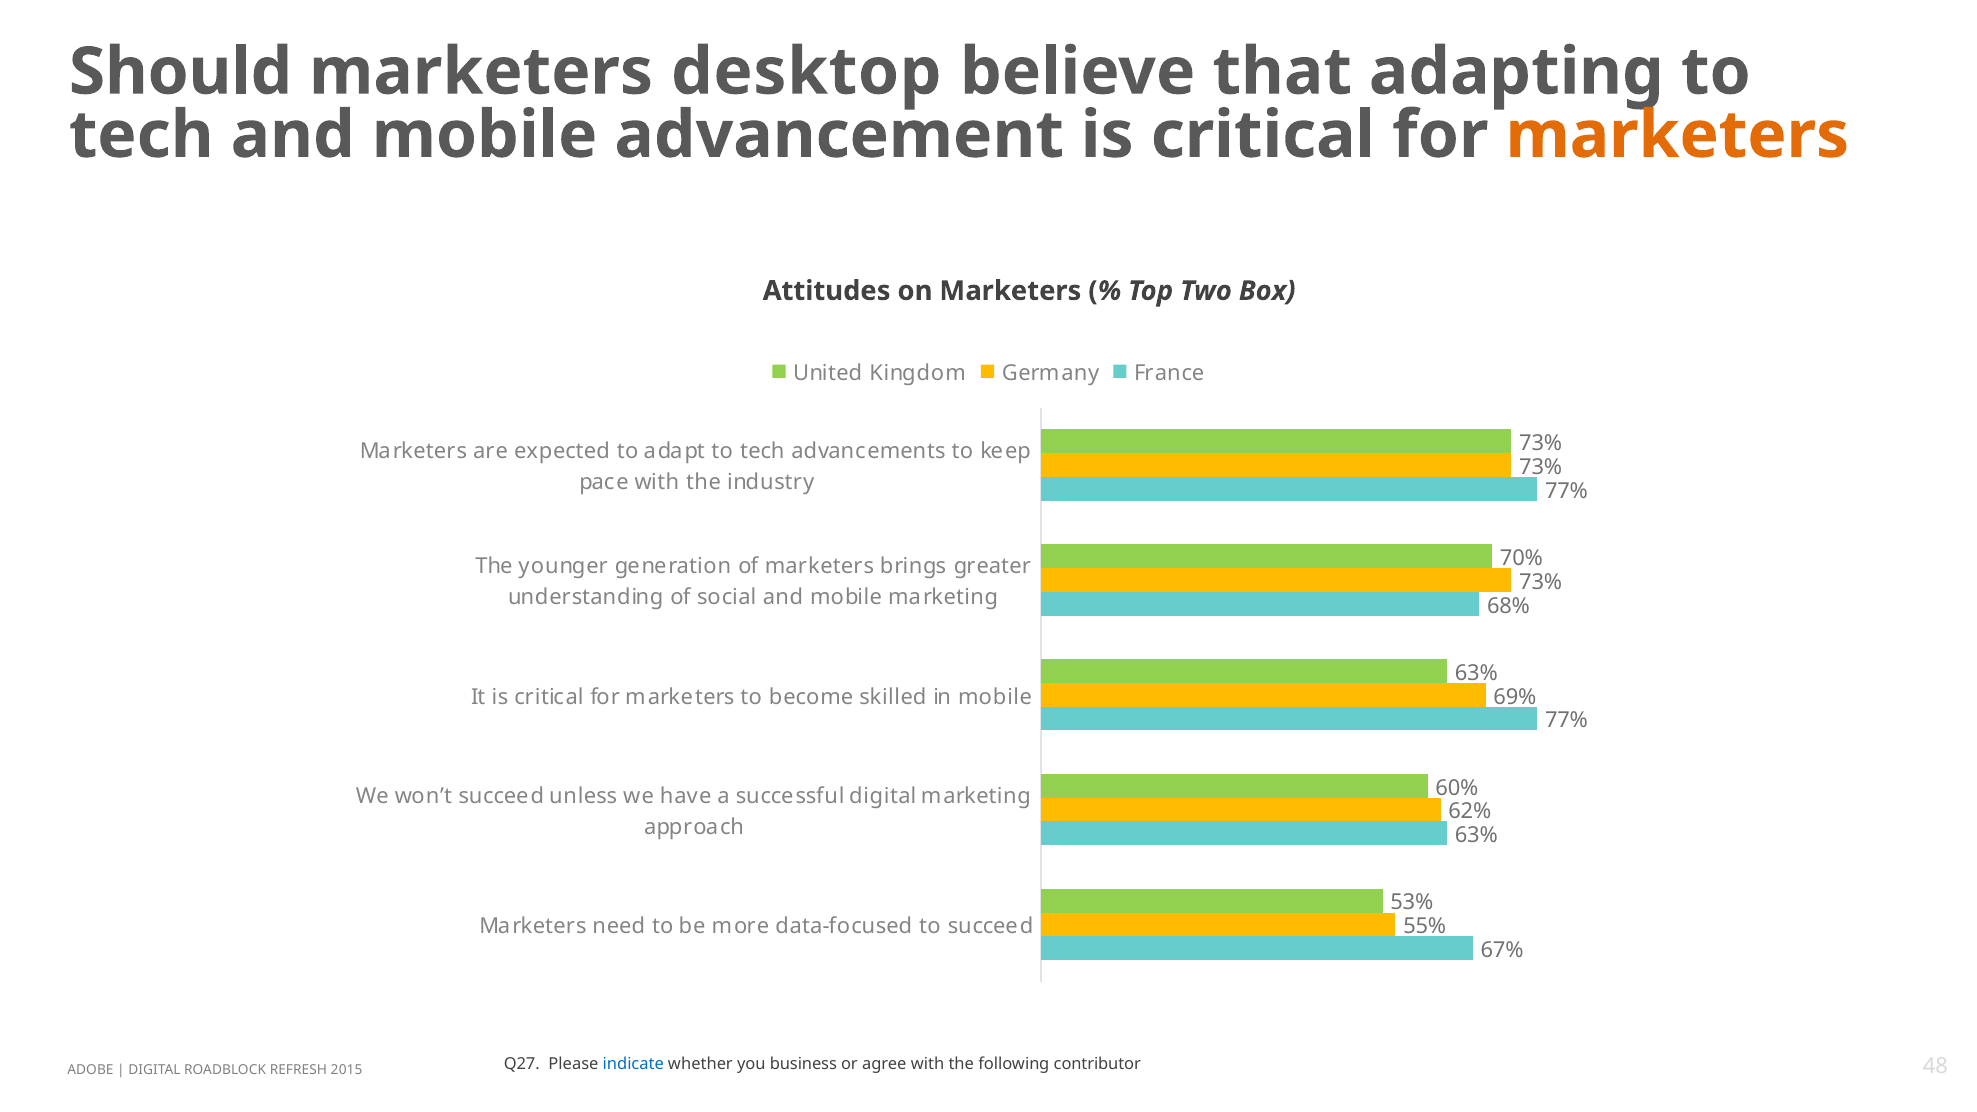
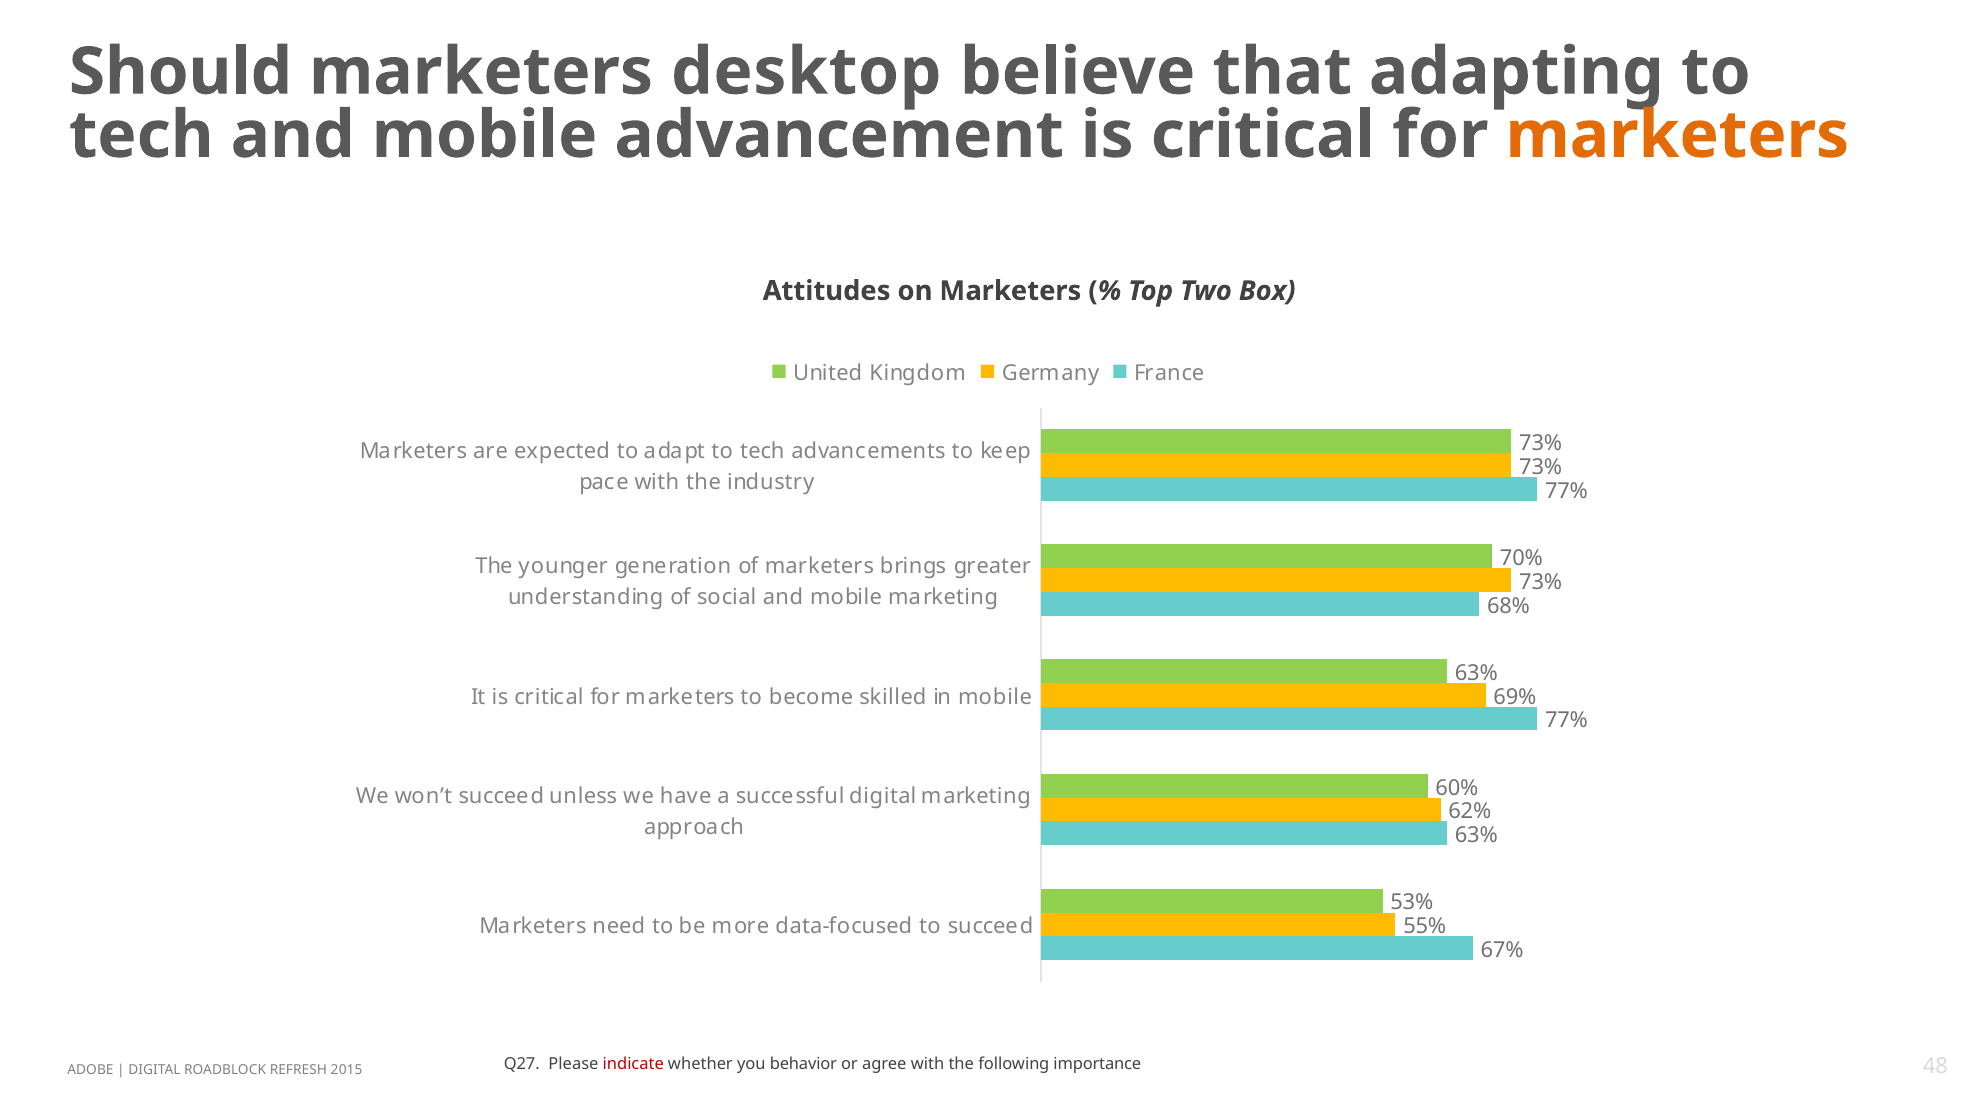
indicate colour: blue -> red (633, 1064)
business: business -> behavior (803, 1064)
contributor: contributor -> importance (1097, 1064)
